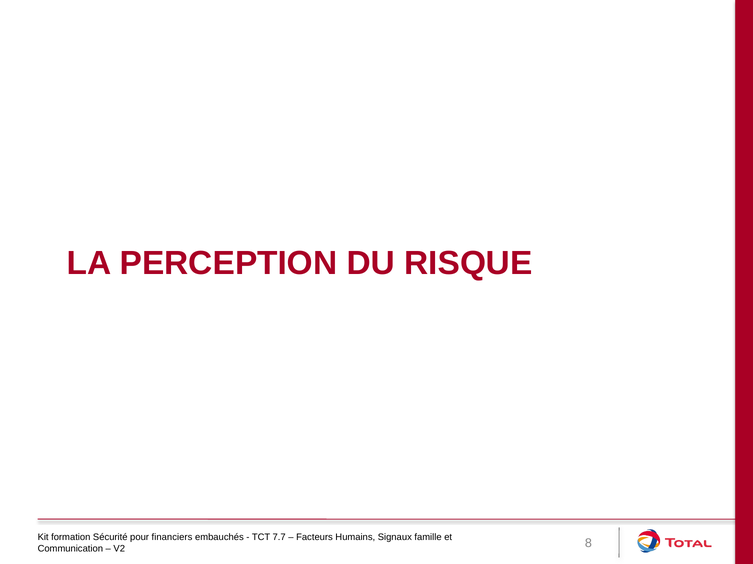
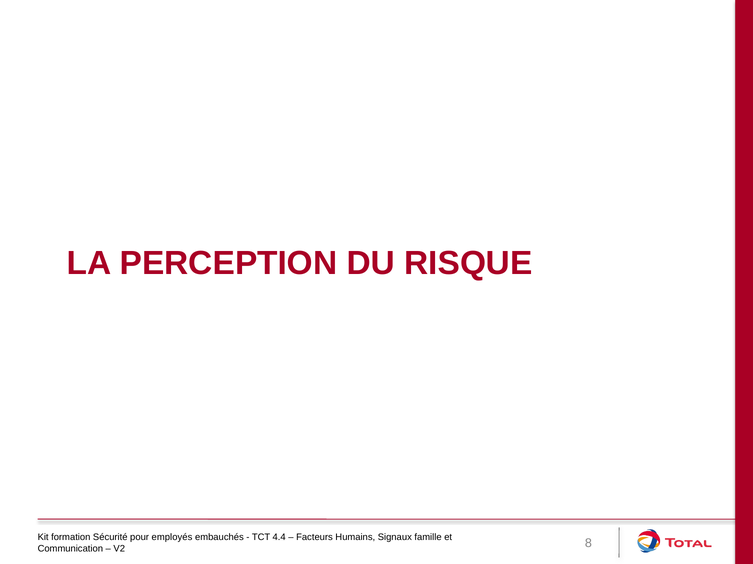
financiers: financiers -> employés (172, 538)
7.7: 7.7 -> 4.4 (279, 538)
